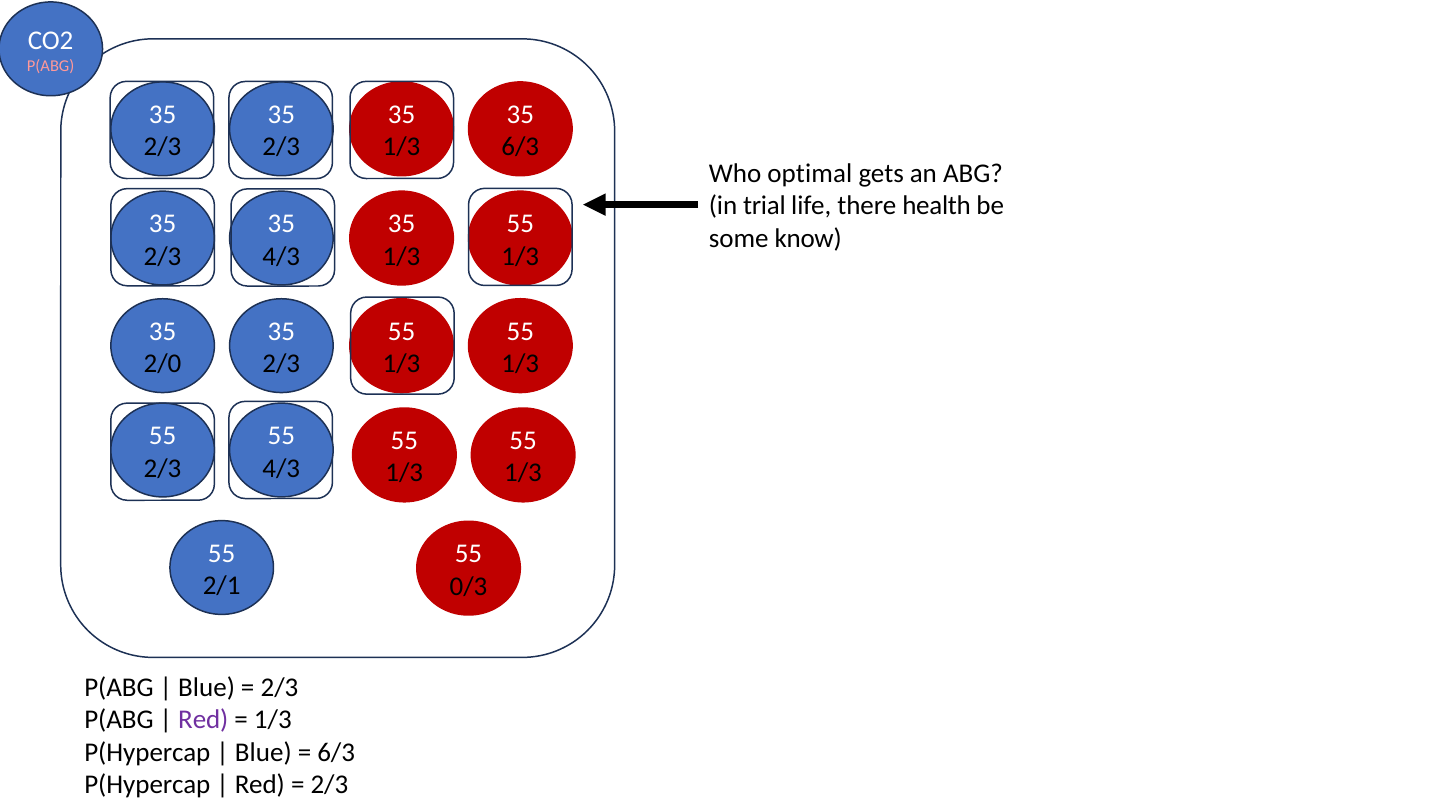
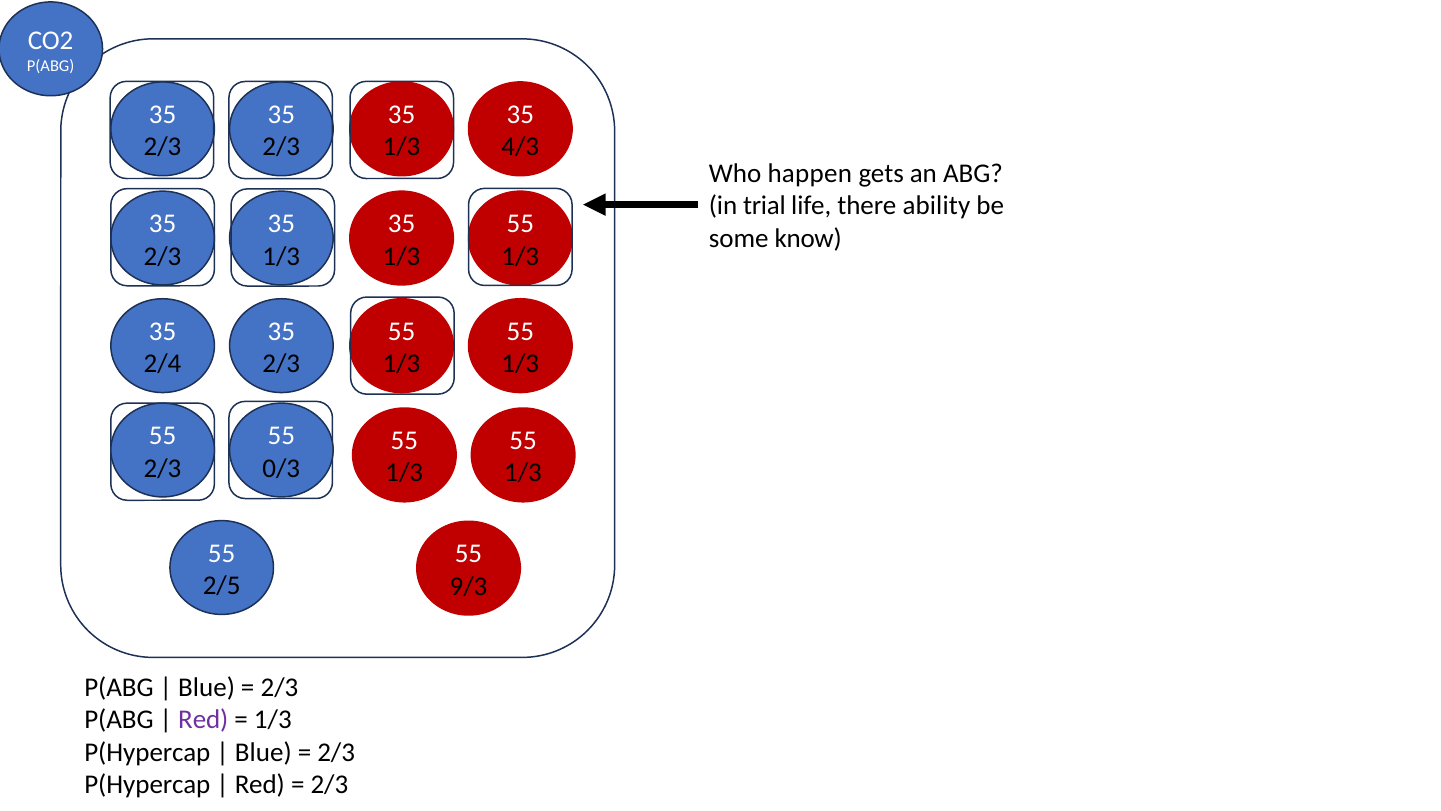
P(ABG colour: pink -> white (51, 66)
6/3: 6/3 -> 4/3 (520, 147)
optimal: optimal -> happen (810, 173)
health: health -> ability (936, 206)
4/3: 4/3 -> 1/3 (281, 256)
2/0: 2/0 -> 2/4 (163, 364)
4/3: 4/3 -> 0/3 (281, 468)
2/1: 2/1 -> 2/5 (222, 585)
0/3: 0/3 -> 9/3 (468, 586)
6/3: 6/3 -> 2/3 (336, 752)
